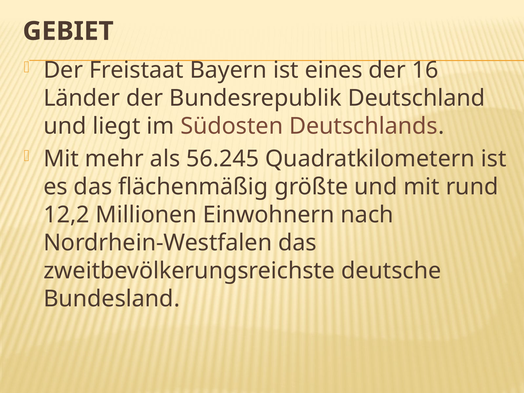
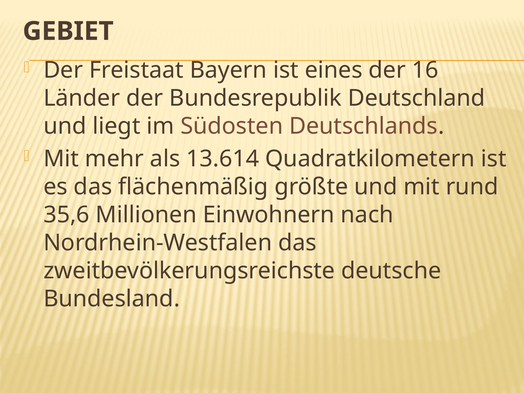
56.245: 56.245 -> 13.614 (223, 159)
12,2: 12,2 -> 35,6 (66, 215)
